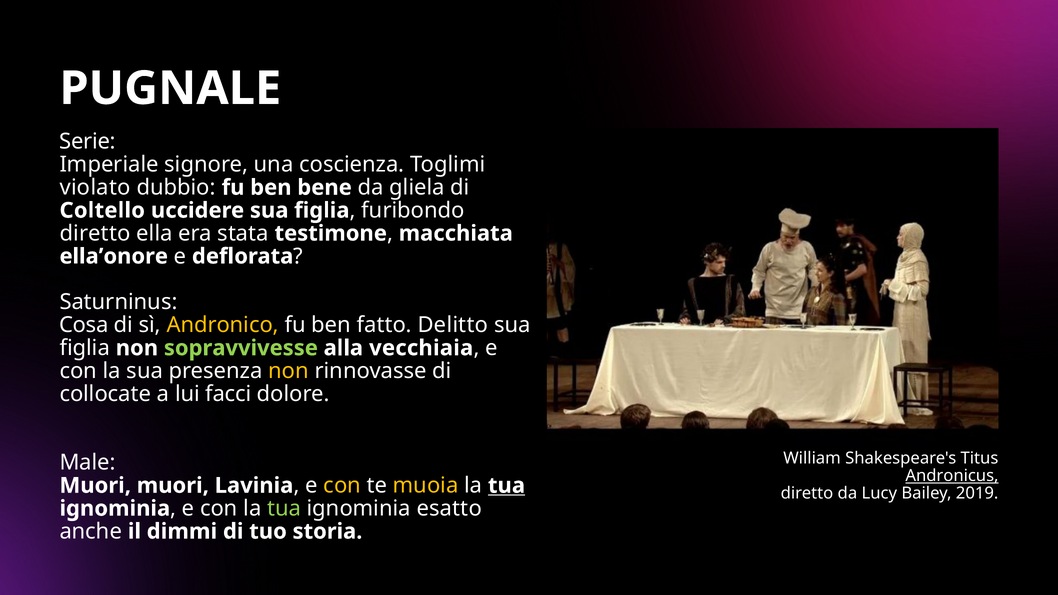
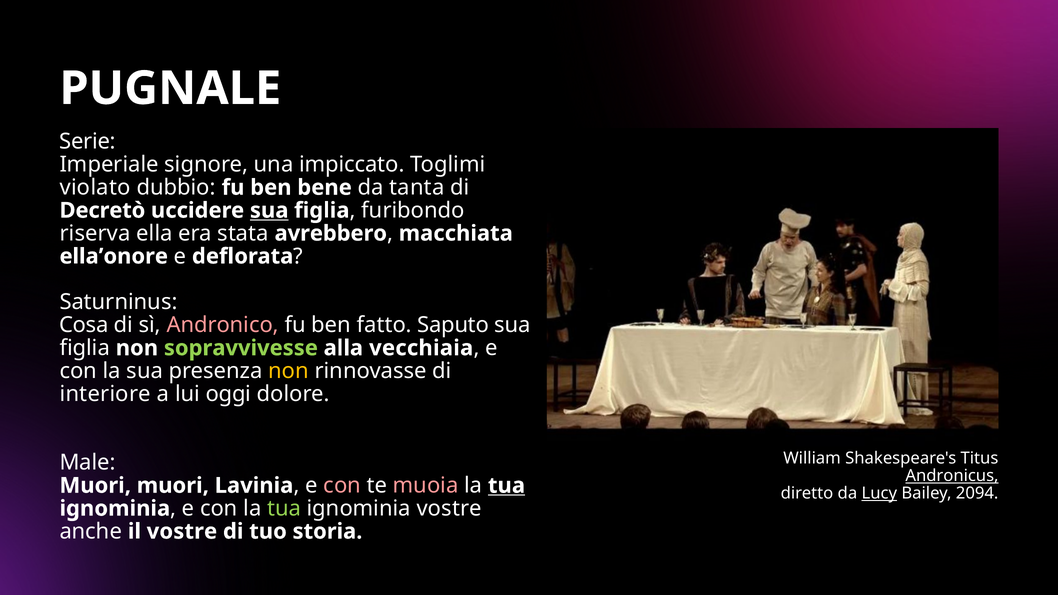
coscienza: coscienza -> impiccato (352, 165)
gliela: gliela -> tanta (417, 188)
Coltello: Coltello -> Decretò (102, 210)
sua underline: none -> present (269, 210)
diretto: diretto -> riserva (95, 233)
testimone: testimone -> avrebbero (331, 233)
Andronico colour: yellow -> pink (223, 325)
Delitto: Delitto -> Saputo (453, 325)
collocate: collocate -> interiore (105, 394)
facci: facci -> oggi (228, 394)
con colour: yellow -> pink (342, 486)
muoia colour: yellow -> pink (426, 486)
Lucy underline: none -> present (879, 493)
2019: 2019 -> 2094 (977, 493)
ignominia esatto: esatto -> vostre (449, 509)
il dimmi: dimmi -> vostre (182, 532)
